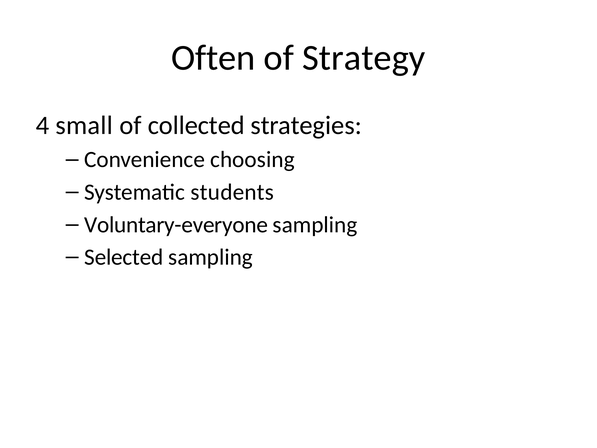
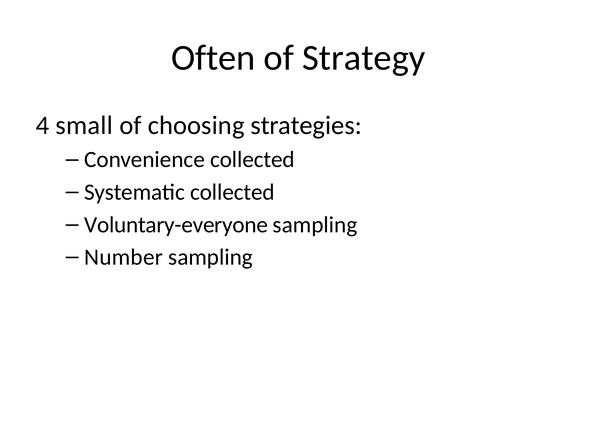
collected: collected -> choosing (196, 125)
Convenience choosing: choosing -> collected (252, 160)
Systematic students: students -> collected (232, 192)
Selected: Selected -> Number (124, 257)
